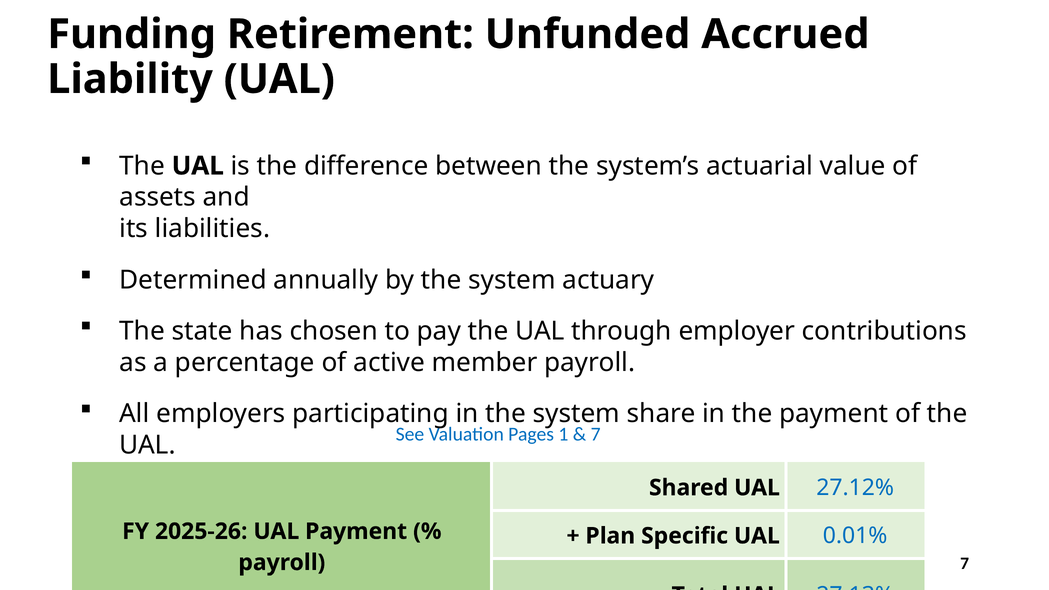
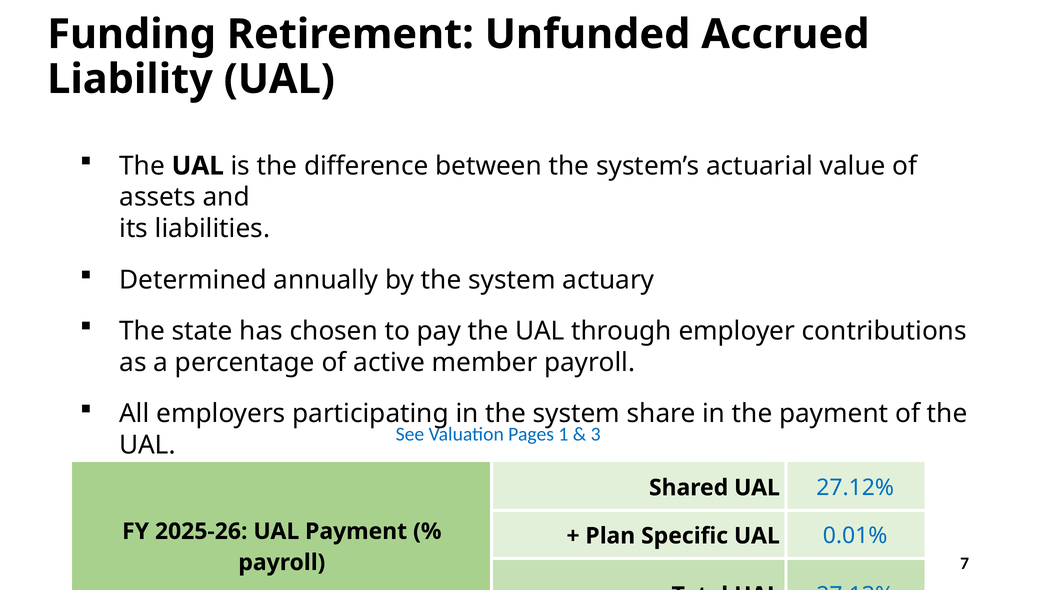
7: 7 -> 3 (596, 434)
